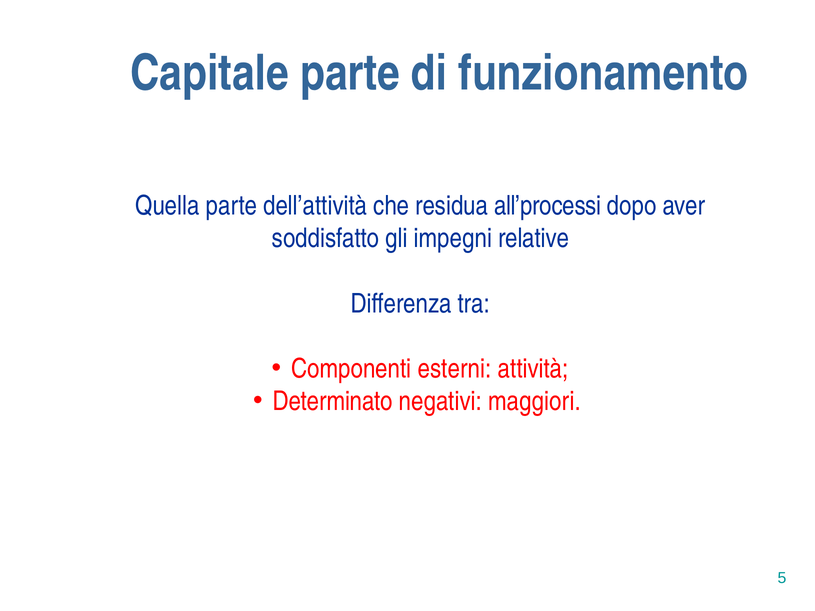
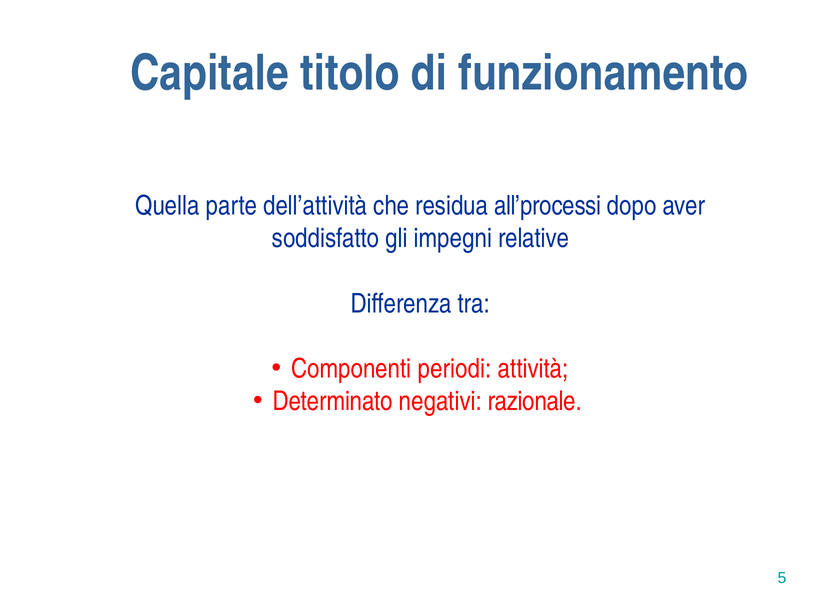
Capitale parte: parte -> titolo (350, 74)
esterni: esterni -> periodi (455, 369)
maggiori: maggiori -> razionale (535, 402)
